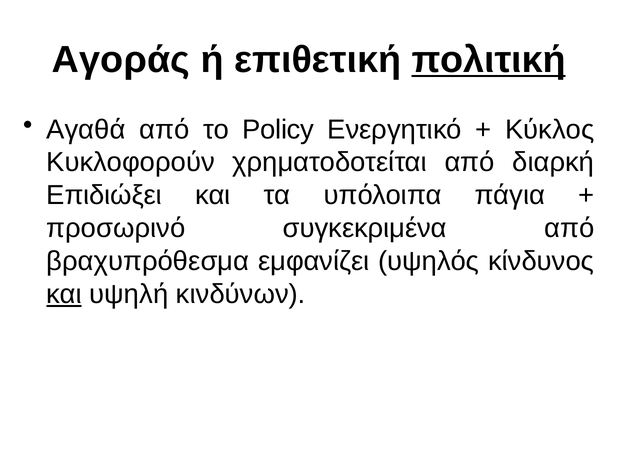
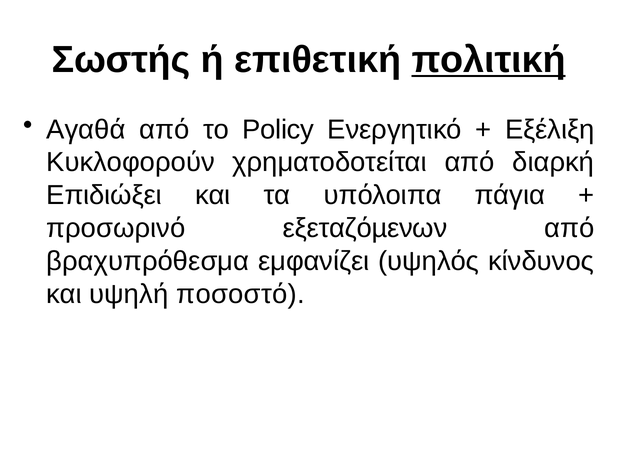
Αγοράς: Αγοράς -> Σωστής (121, 60)
Κύκλος: Κύκλος -> Εξέλιξη (550, 130)
συγκεκριμένα: συγκεκριμένα -> εξεταζόµενων (365, 229)
και underline: present -> none (64, 294)
κινδύνων: κινδύνων -> ποσοστό (241, 294)
